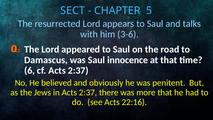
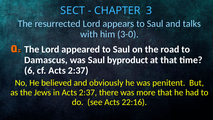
5: 5 -> 3 (149, 11)
3-6: 3-6 -> 3-0 (128, 34)
innocence: innocence -> byproduct (128, 60)
